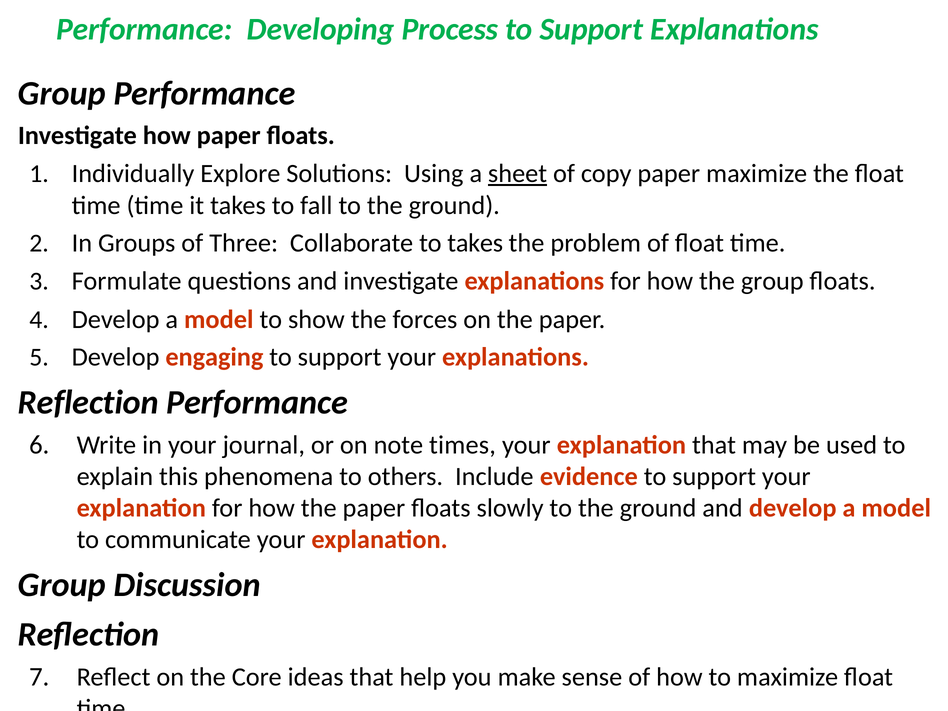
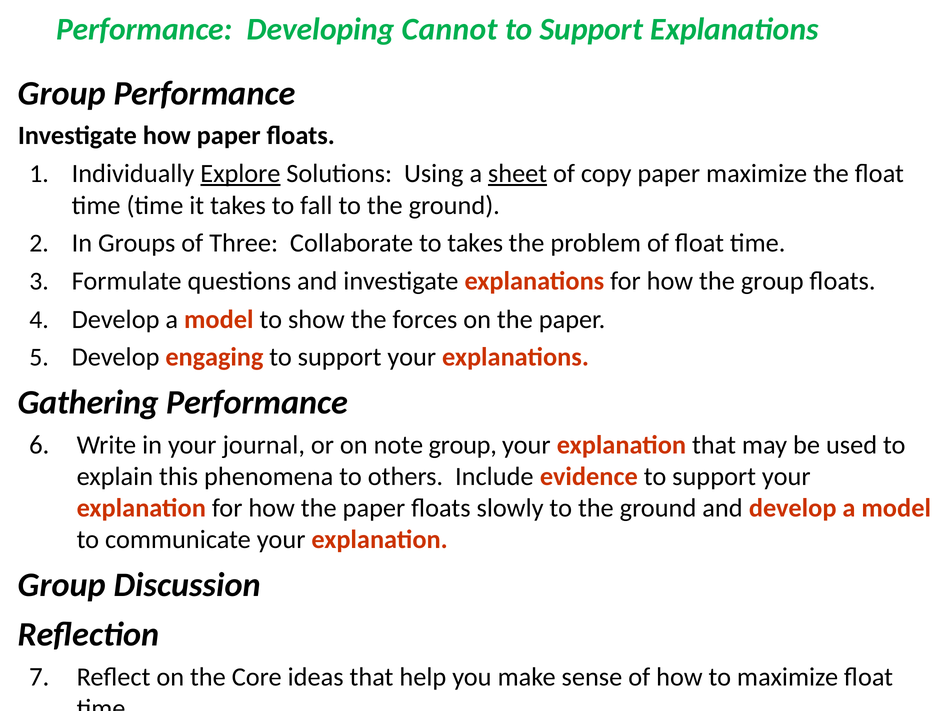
Process: Process -> Cannot (450, 29)
Explore underline: none -> present (240, 174)
Reflection: Reflection -> Gathering (88, 403)
note times: times -> group (463, 445)
